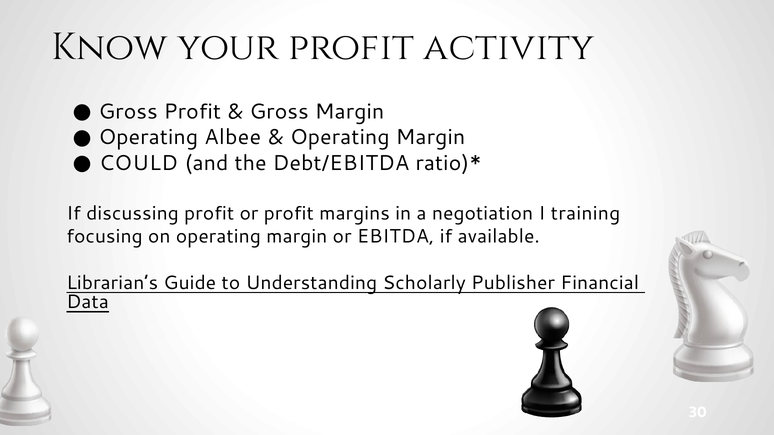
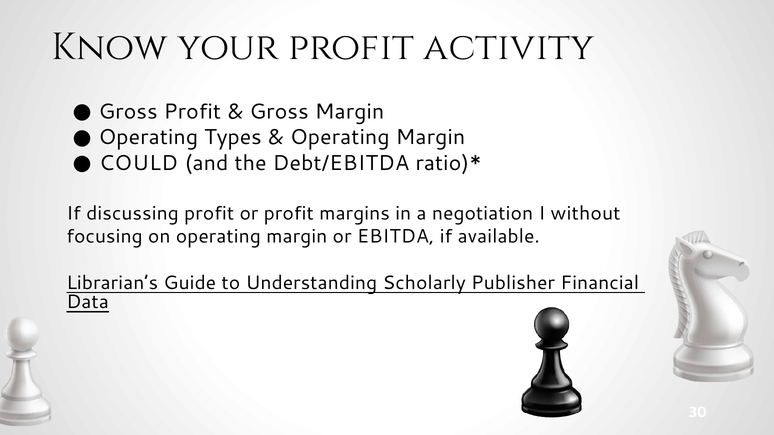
Albee: Albee -> Types (233, 137)
training: training -> without (586, 213)
